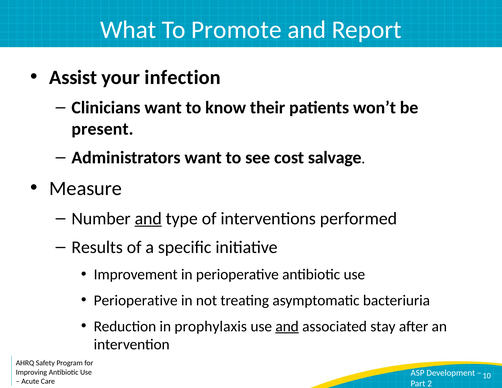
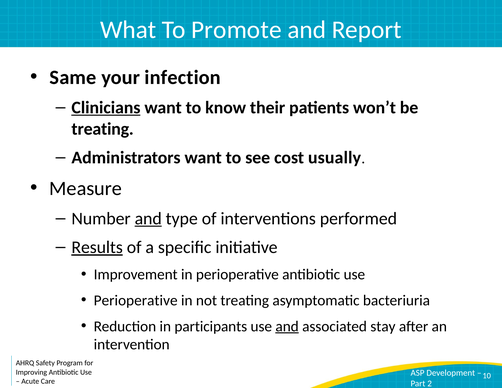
Assist: Assist -> Same (73, 77)
Clinicians underline: none -> present (106, 108)
present: present -> treating (103, 129)
salvage: salvage -> usually (335, 158)
Results underline: none -> present (97, 247)
prophylaxis: prophylaxis -> participants (211, 326)
